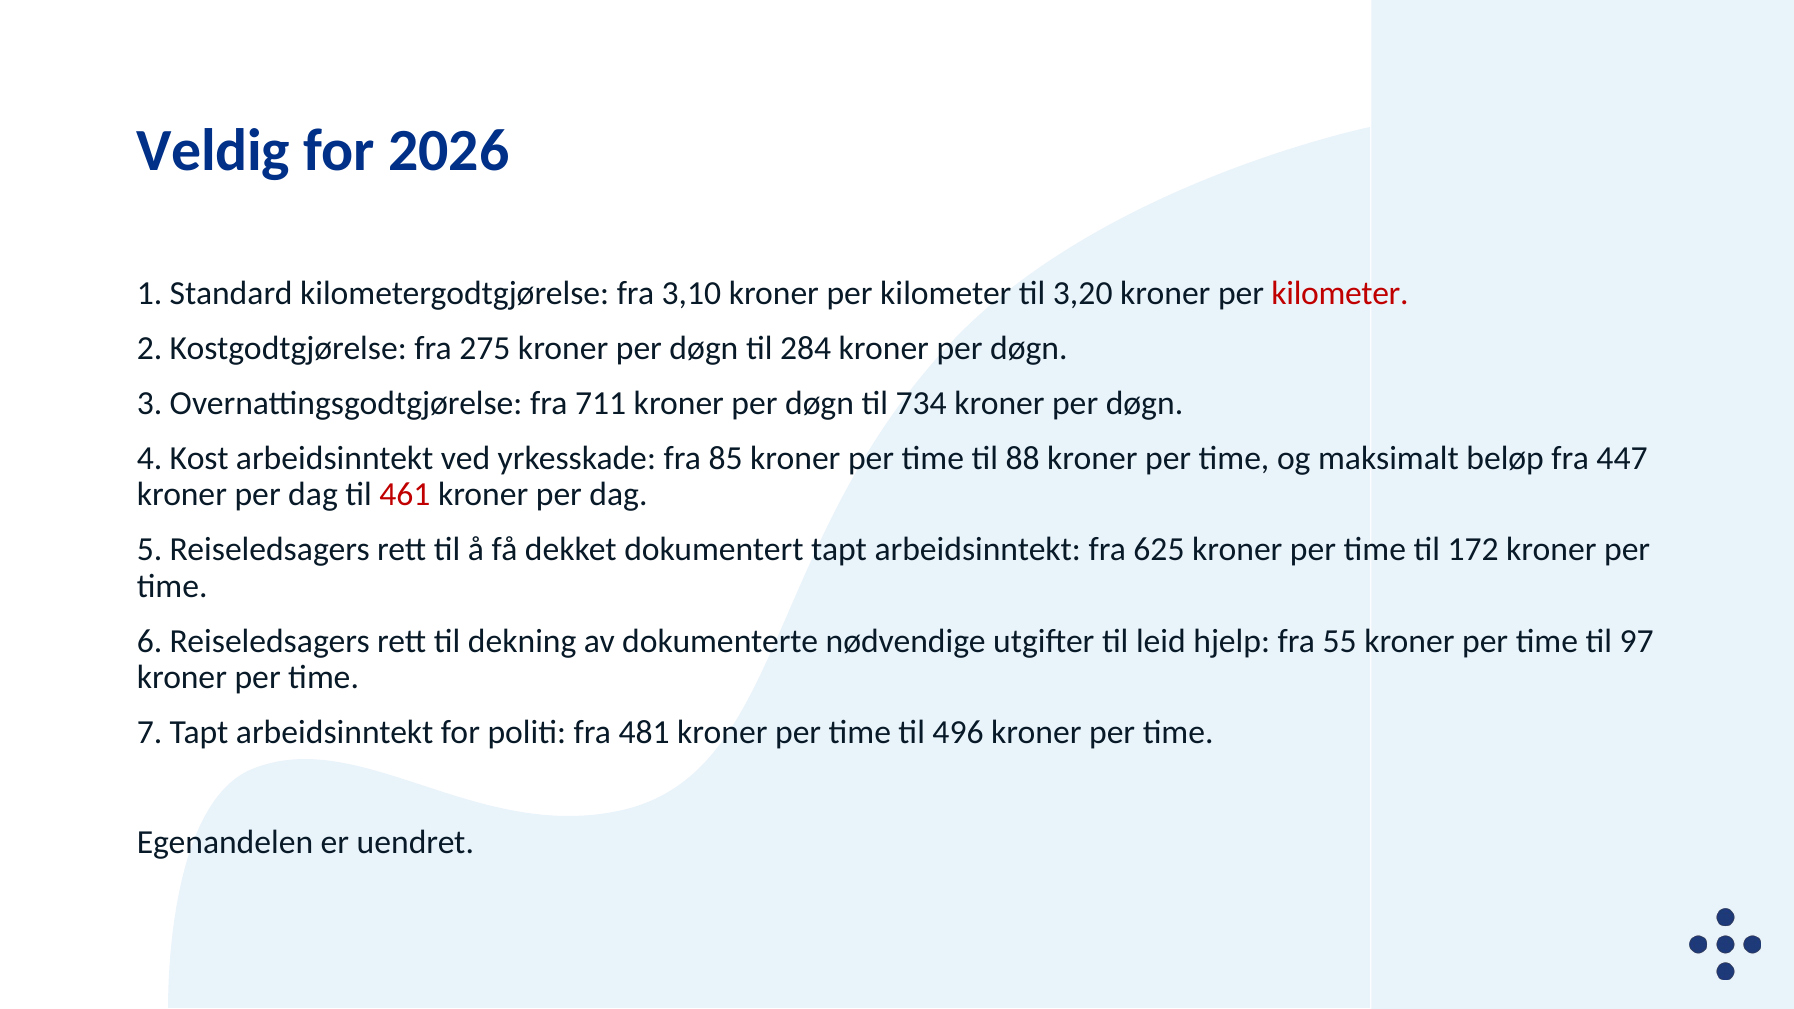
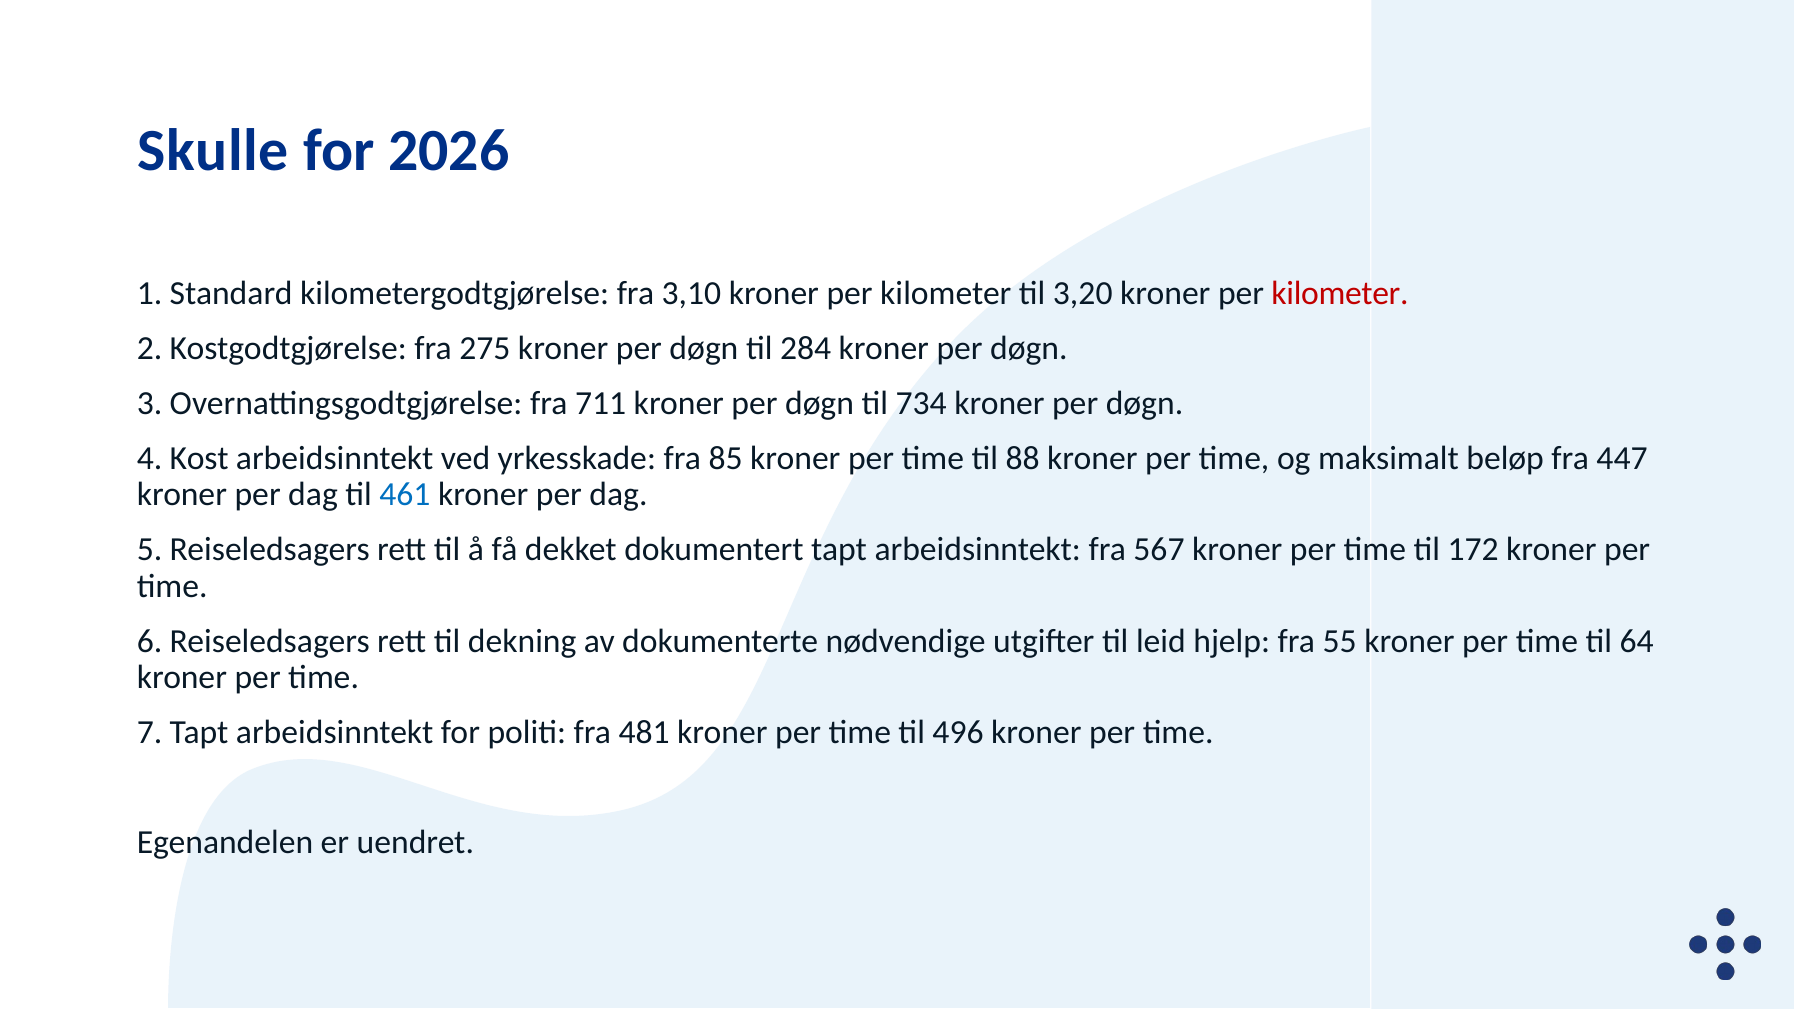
Veldig: Veldig -> Skulle (213, 151)
461 colour: red -> blue (405, 495)
625: 625 -> 567 (1159, 550)
97: 97 -> 64 (1637, 641)
